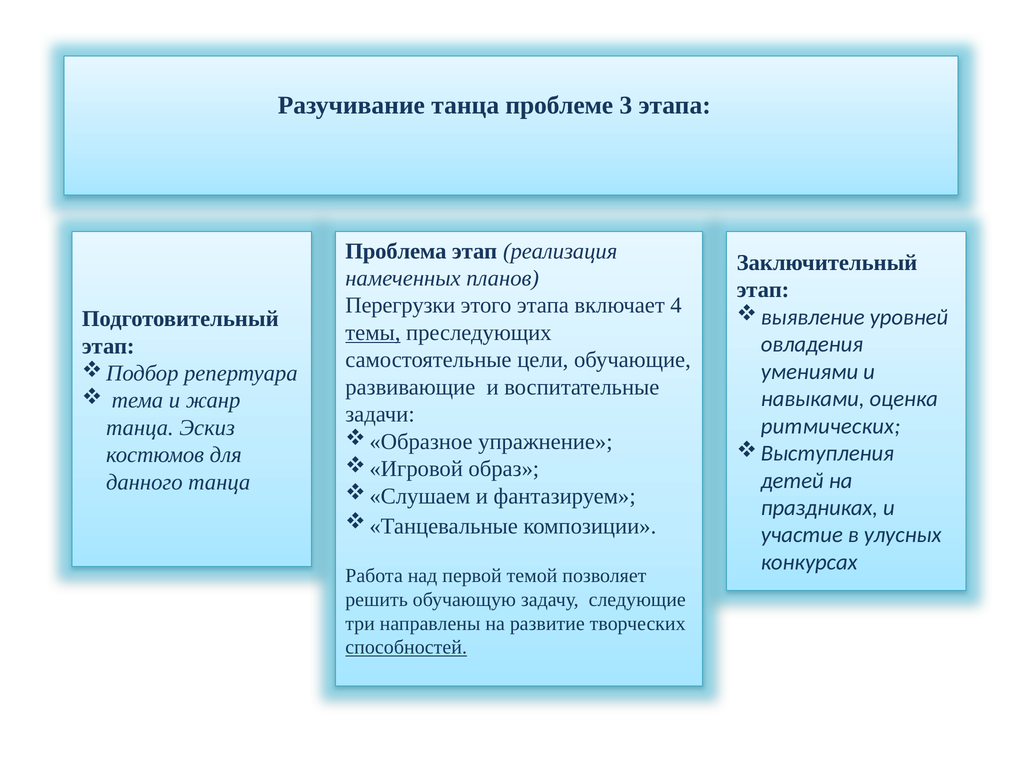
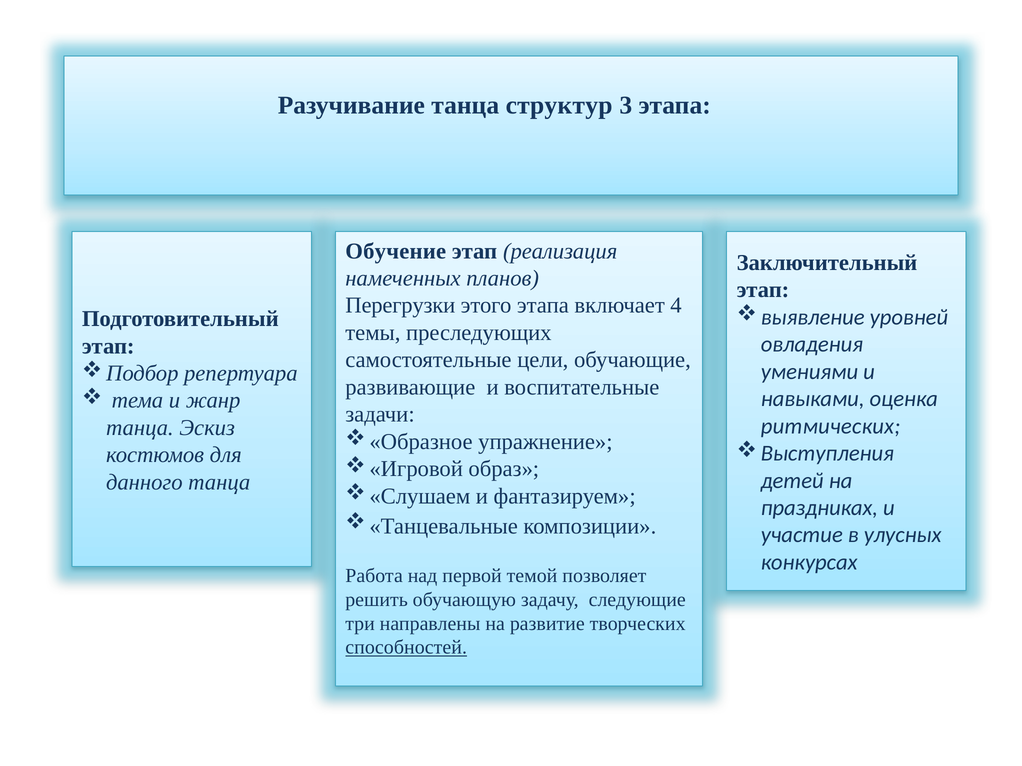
проблеме: проблеме -> структур (559, 105)
Проблема: Проблема -> Обучение (396, 251)
темы underline: present -> none (373, 333)
